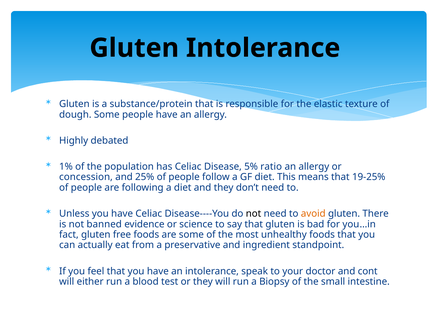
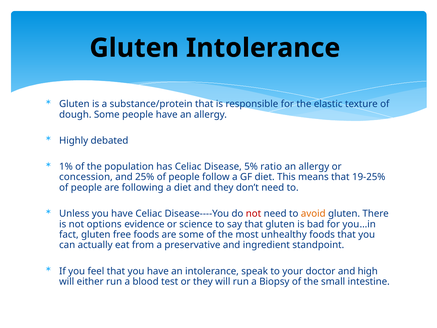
not colour: black -> red (254, 213)
banned: banned -> options (104, 224)
cont: cont -> high (368, 271)
